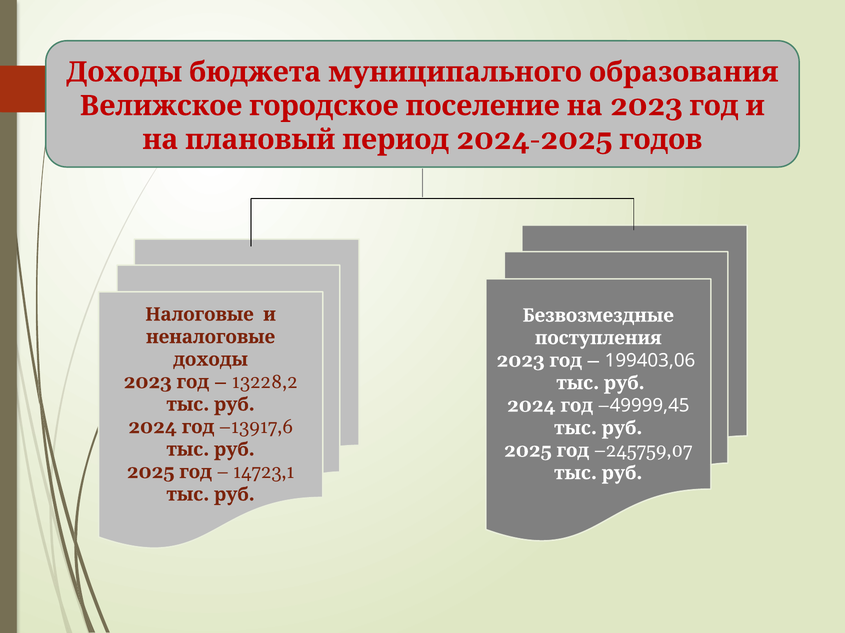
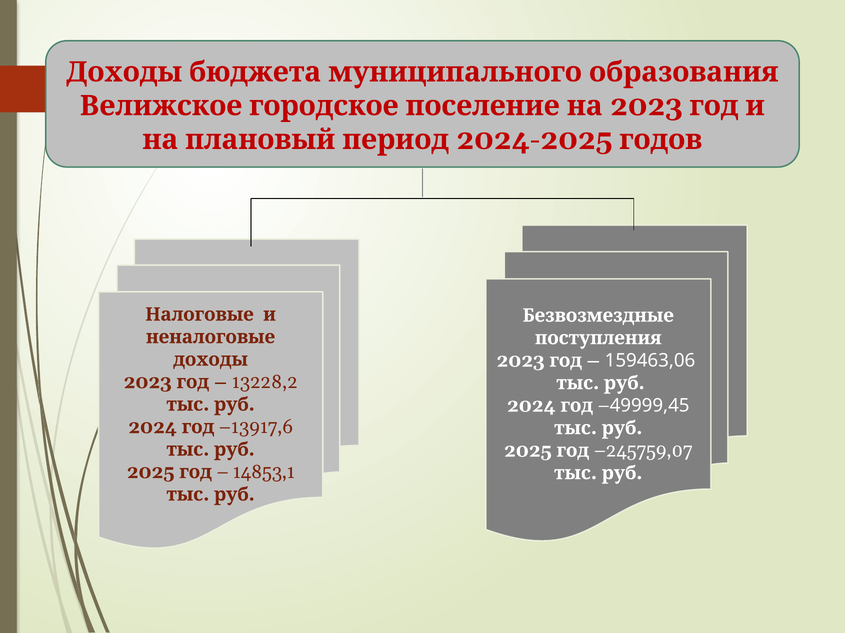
199403,06: 199403,06 -> 159463,06 (650, 361)
14723,1: 14723,1 -> 14853,1 (264, 472)
